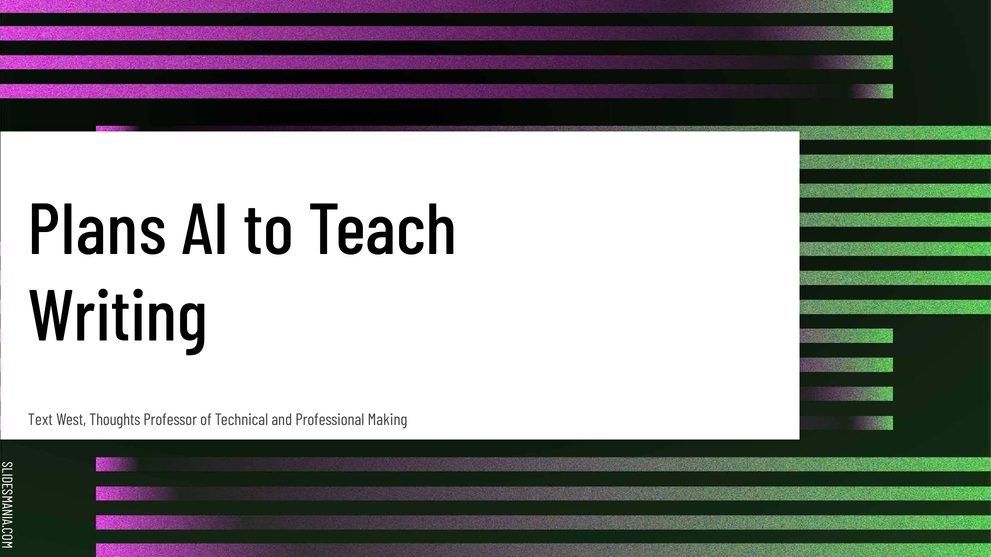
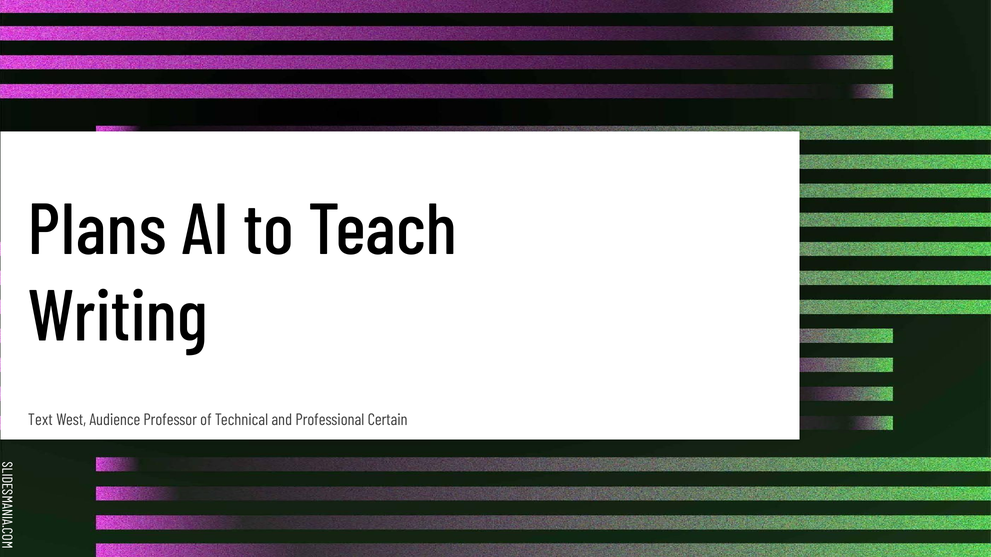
Thoughts: Thoughts -> Audience (115, 420)
Making: Making -> Certain (388, 420)
